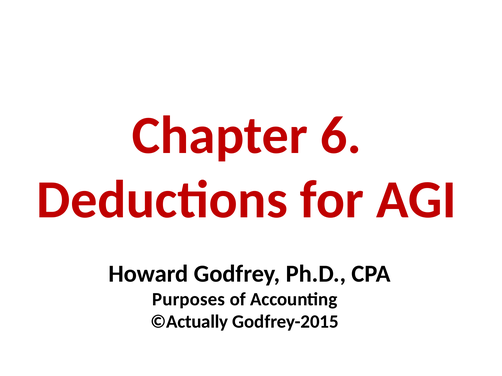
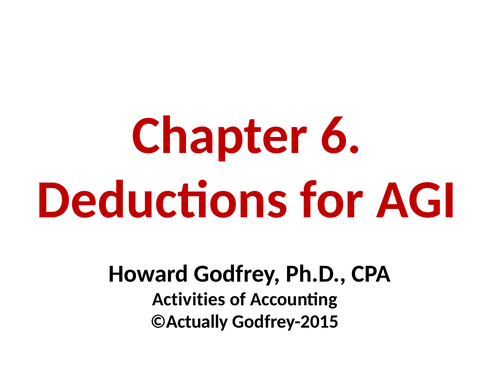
Purposes: Purposes -> Activities (189, 300)
